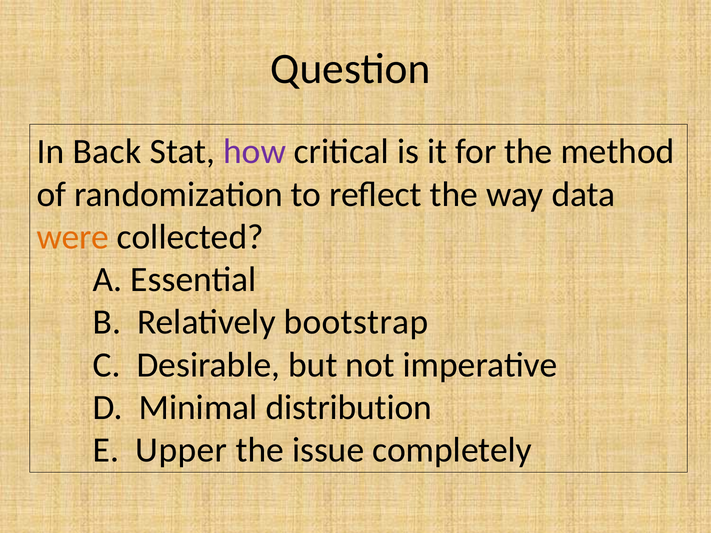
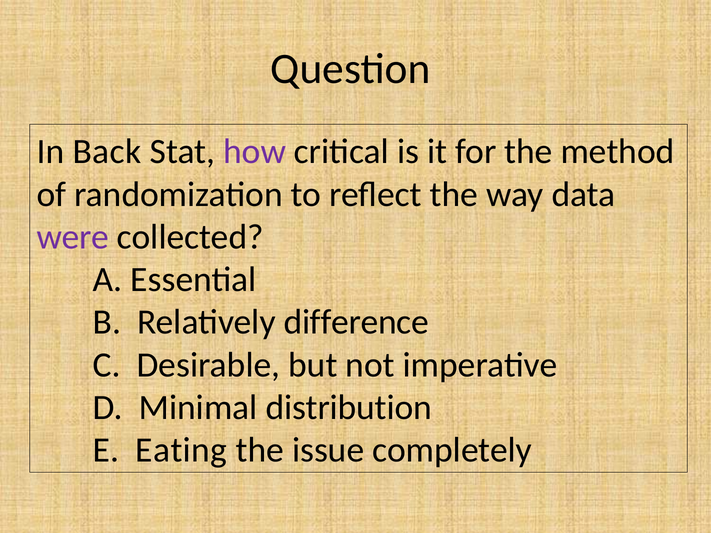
were colour: orange -> purple (73, 237)
bootstrap: bootstrap -> difference (356, 322)
Upper: Upper -> Eating (181, 450)
